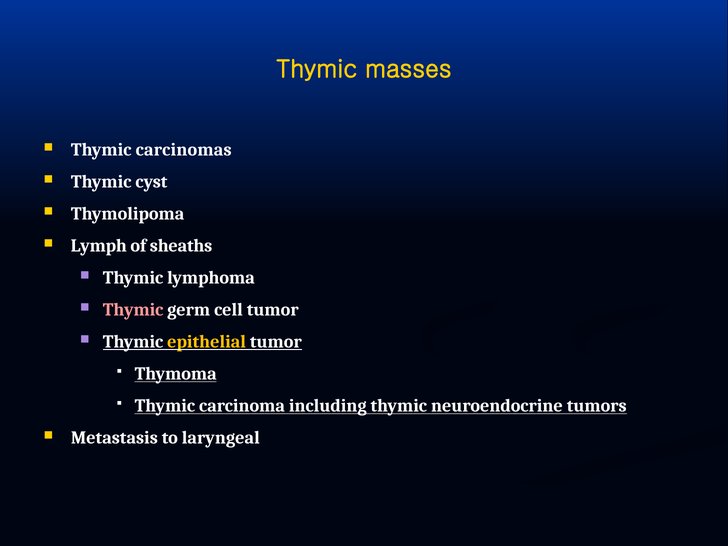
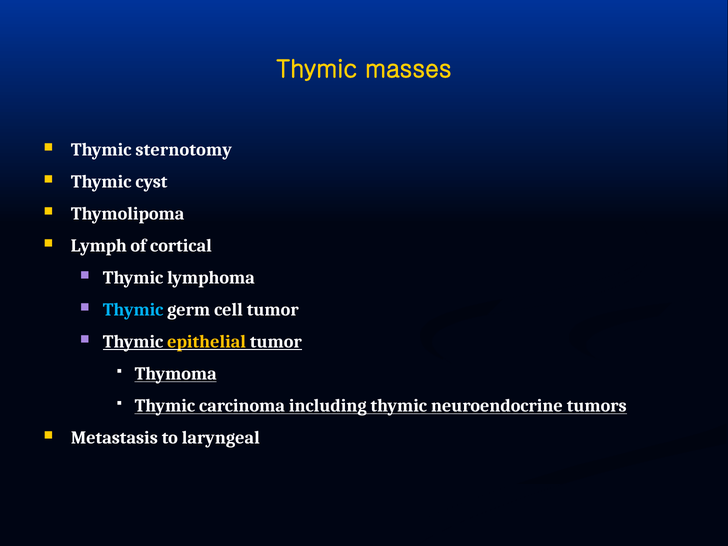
carcinomas: carcinomas -> sternotomy (184, 150)
sheaths: sheaths -> cortical (181, 246)
Thymic colour: pink -> light blue (133, 310)
